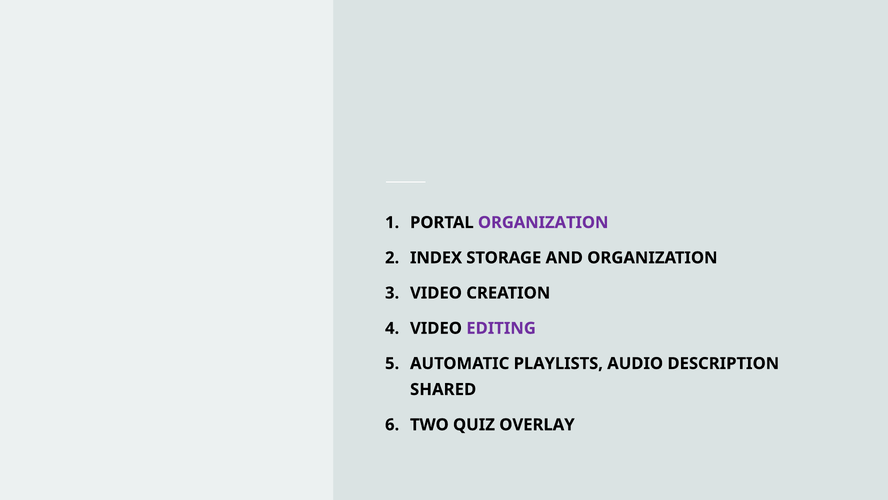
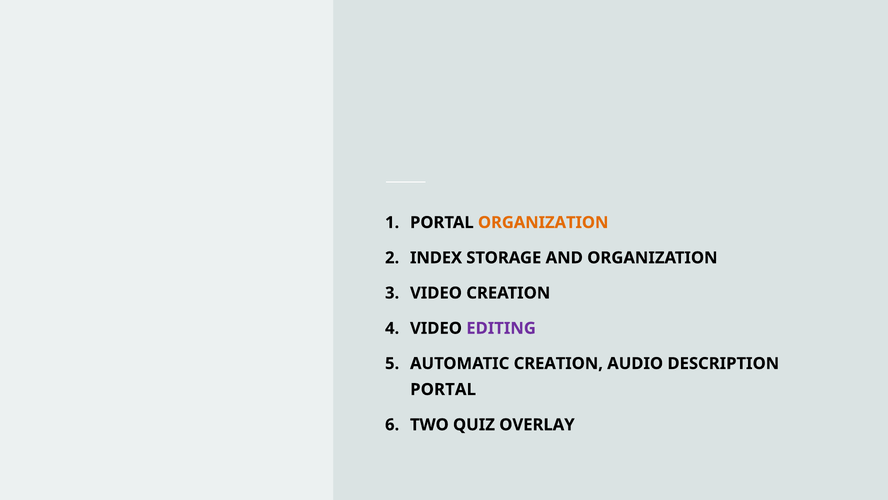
ORGANIZATION colour: purple -> orange (543, 222)
AUTOMATIC PLAYLISTS: PLAYLISTS -> CREATION (558, 363)
SHARED: SHARED -> PORTAL (443, 389)
